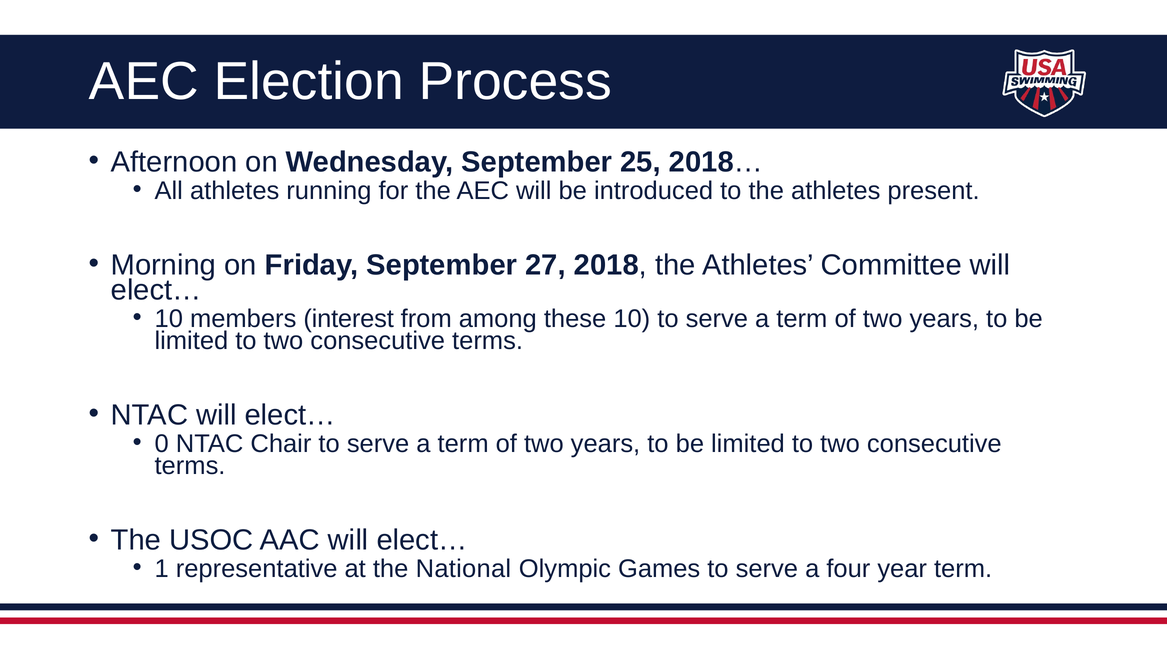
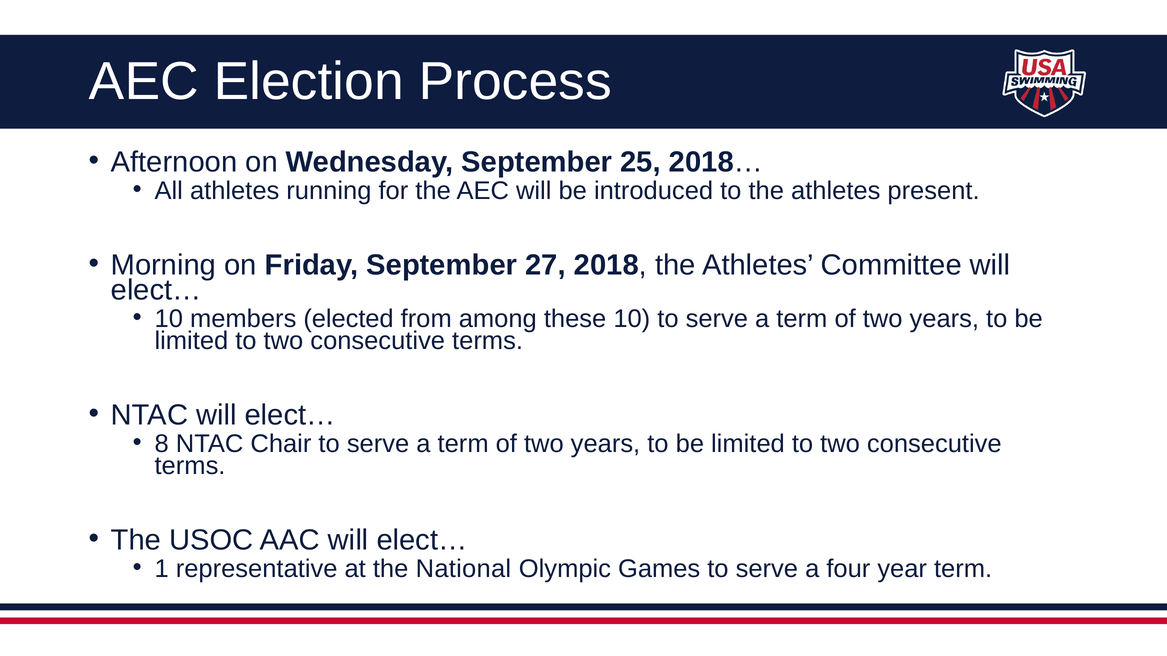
interest: interest -> elected (349, 319)
0: 0 -> 8 (162, 444)
